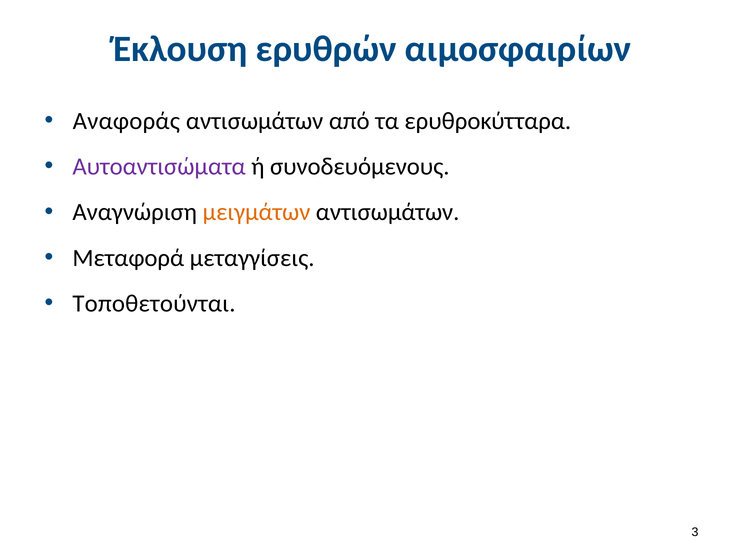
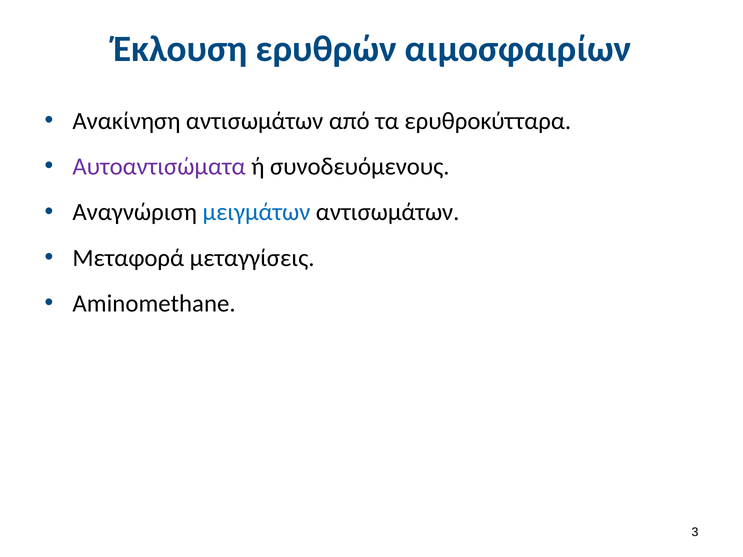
Αναφοράς: Αναφοράς -> Ανακίνηση (126, 121)
μειγμάτων colour: orange -> blue (256, 212)
Τοποθετούνται: Τοποθετούνται -> Aminomethane (154, 304)
